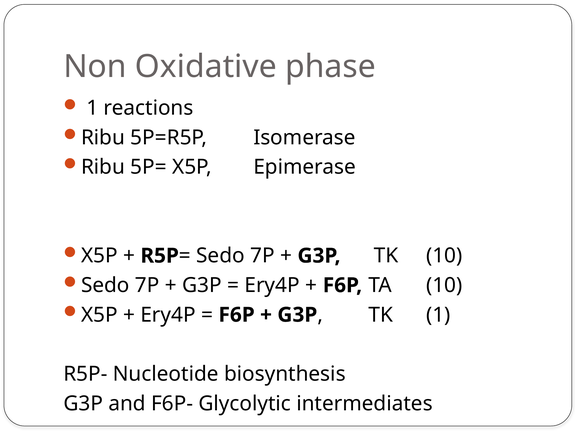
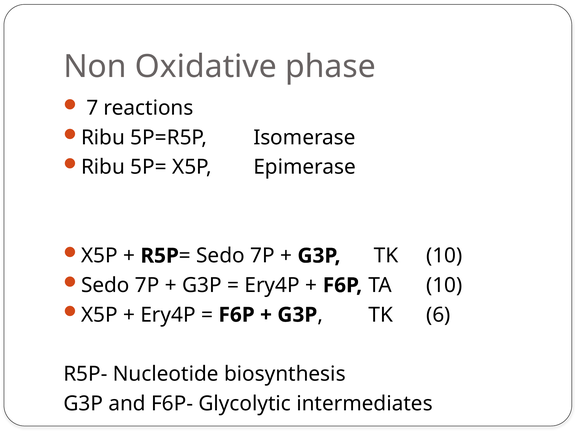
1: 1 -> 7 (92, 108)
TK 1: 1 -> 6 (438, 315)
